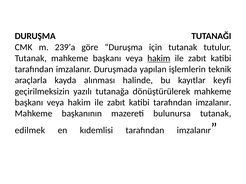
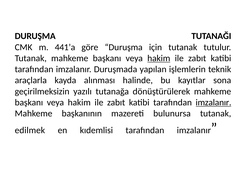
239’a: 239’a -> 441’a (65, 47)
keyfi: keyfi -> sona (222, 81)
imzalanır underline: none -> present (214, 103)
